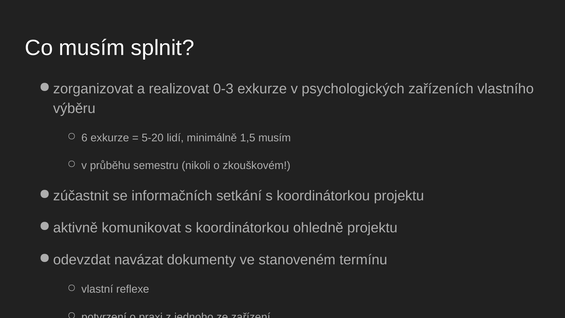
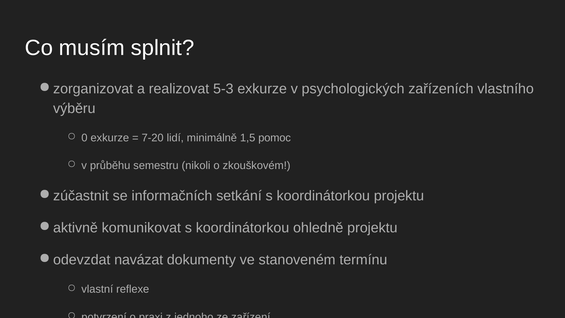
0-3: 0-3 -> 5-3 (223, 89)
6: 6 -> 0 (84, 138)
5-20: 5-20 -> 7-20 (153, 138)
1,5 musím: musím -> pomoc (275, 138)
